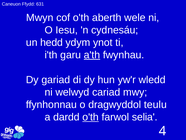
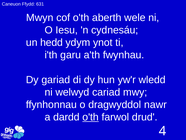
a'th underline: present -> none (92, 55)
teulu: teulu -> nawr (155, 104)
selia: selia -> drud (145, 117)
